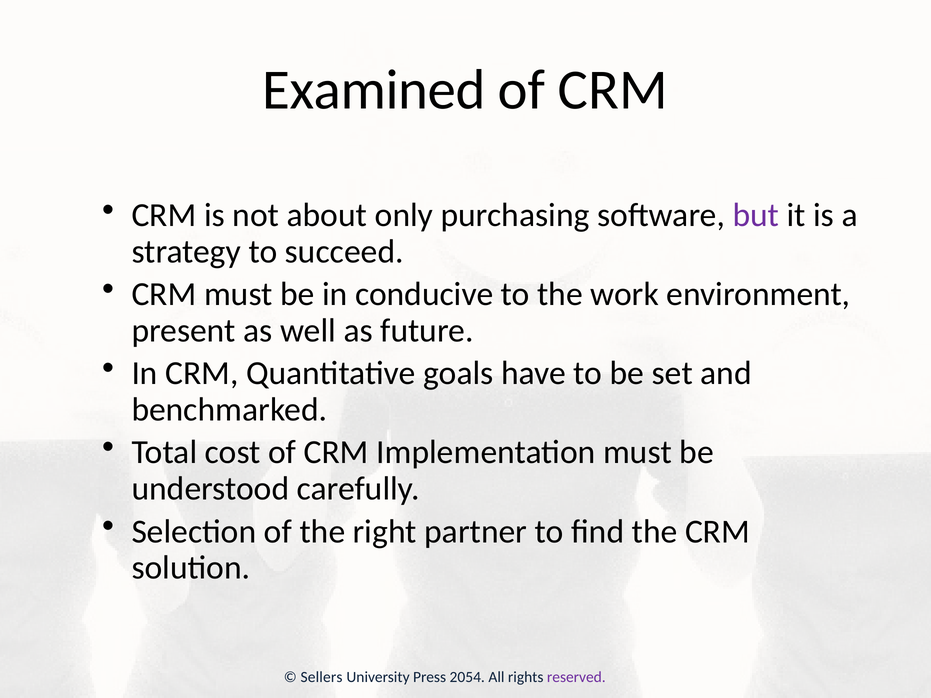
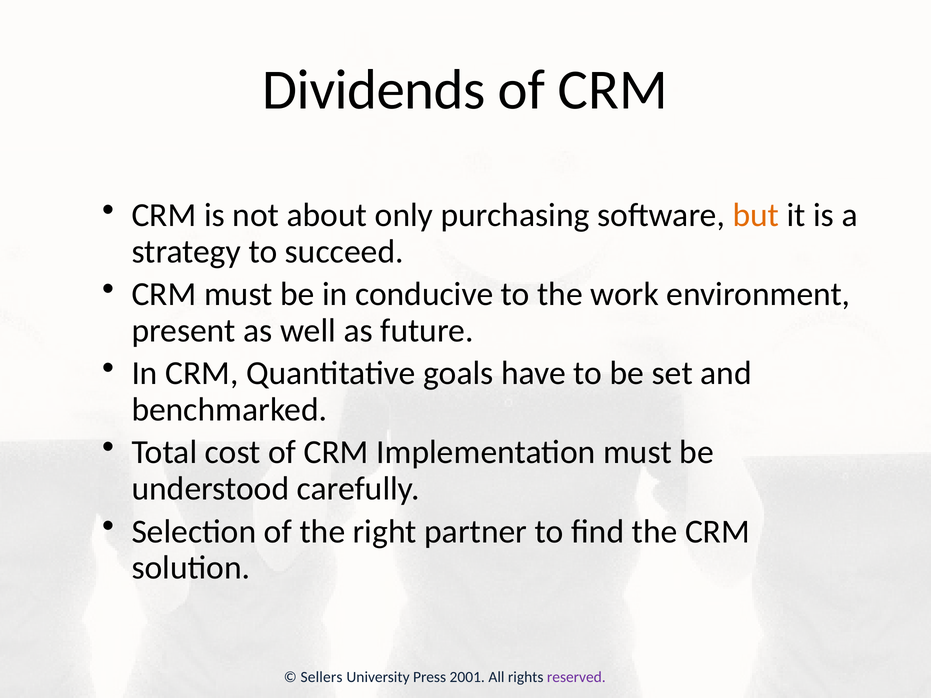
Examined: Examined -> Dividends (374, 90)
but colour: purple -> orange (756, 215)
2054: 2054 -> 2001 (467, 677)
